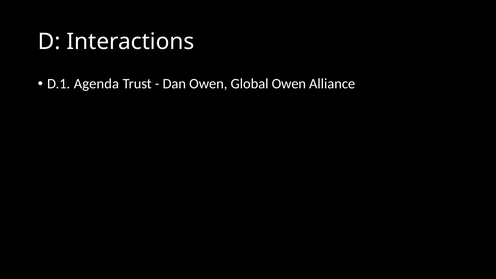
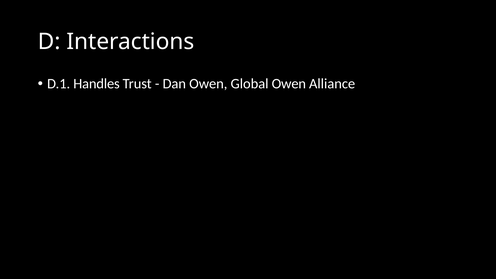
Agenda: Agenda -> Handles (97, 84)
